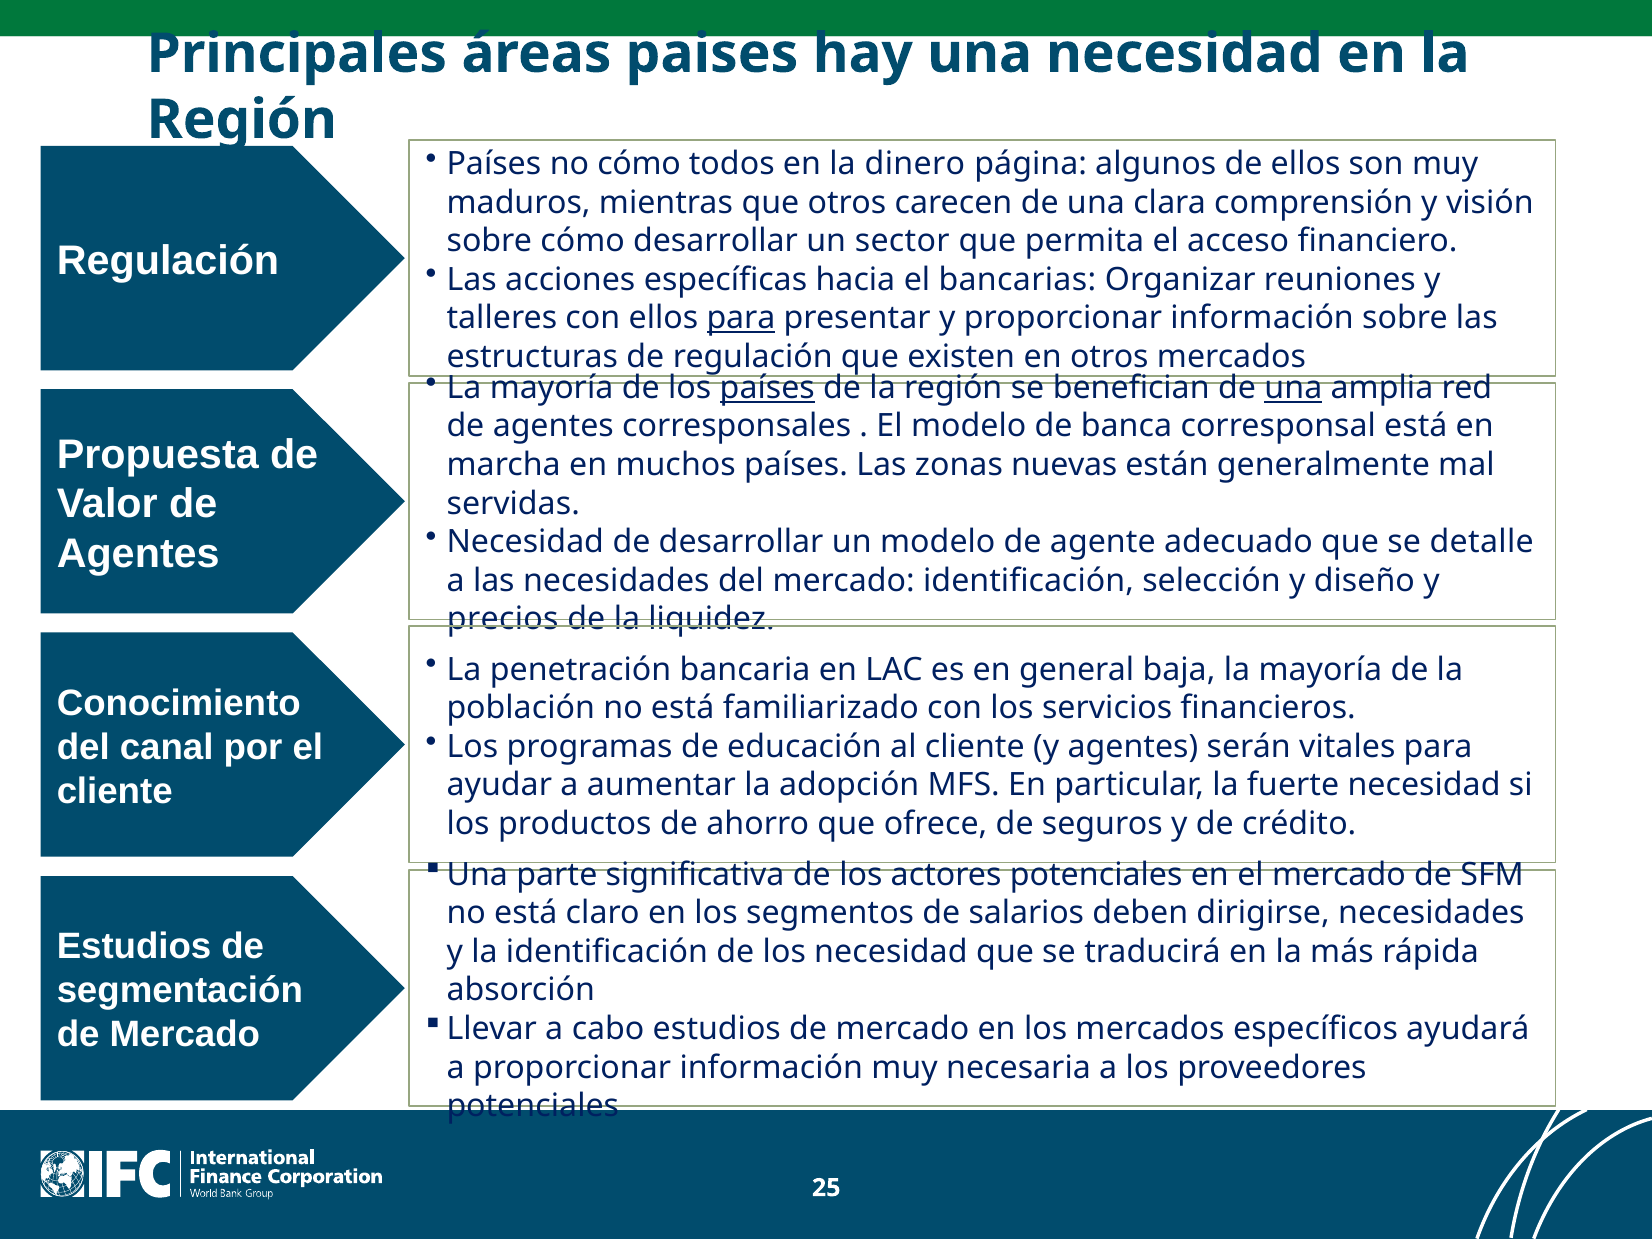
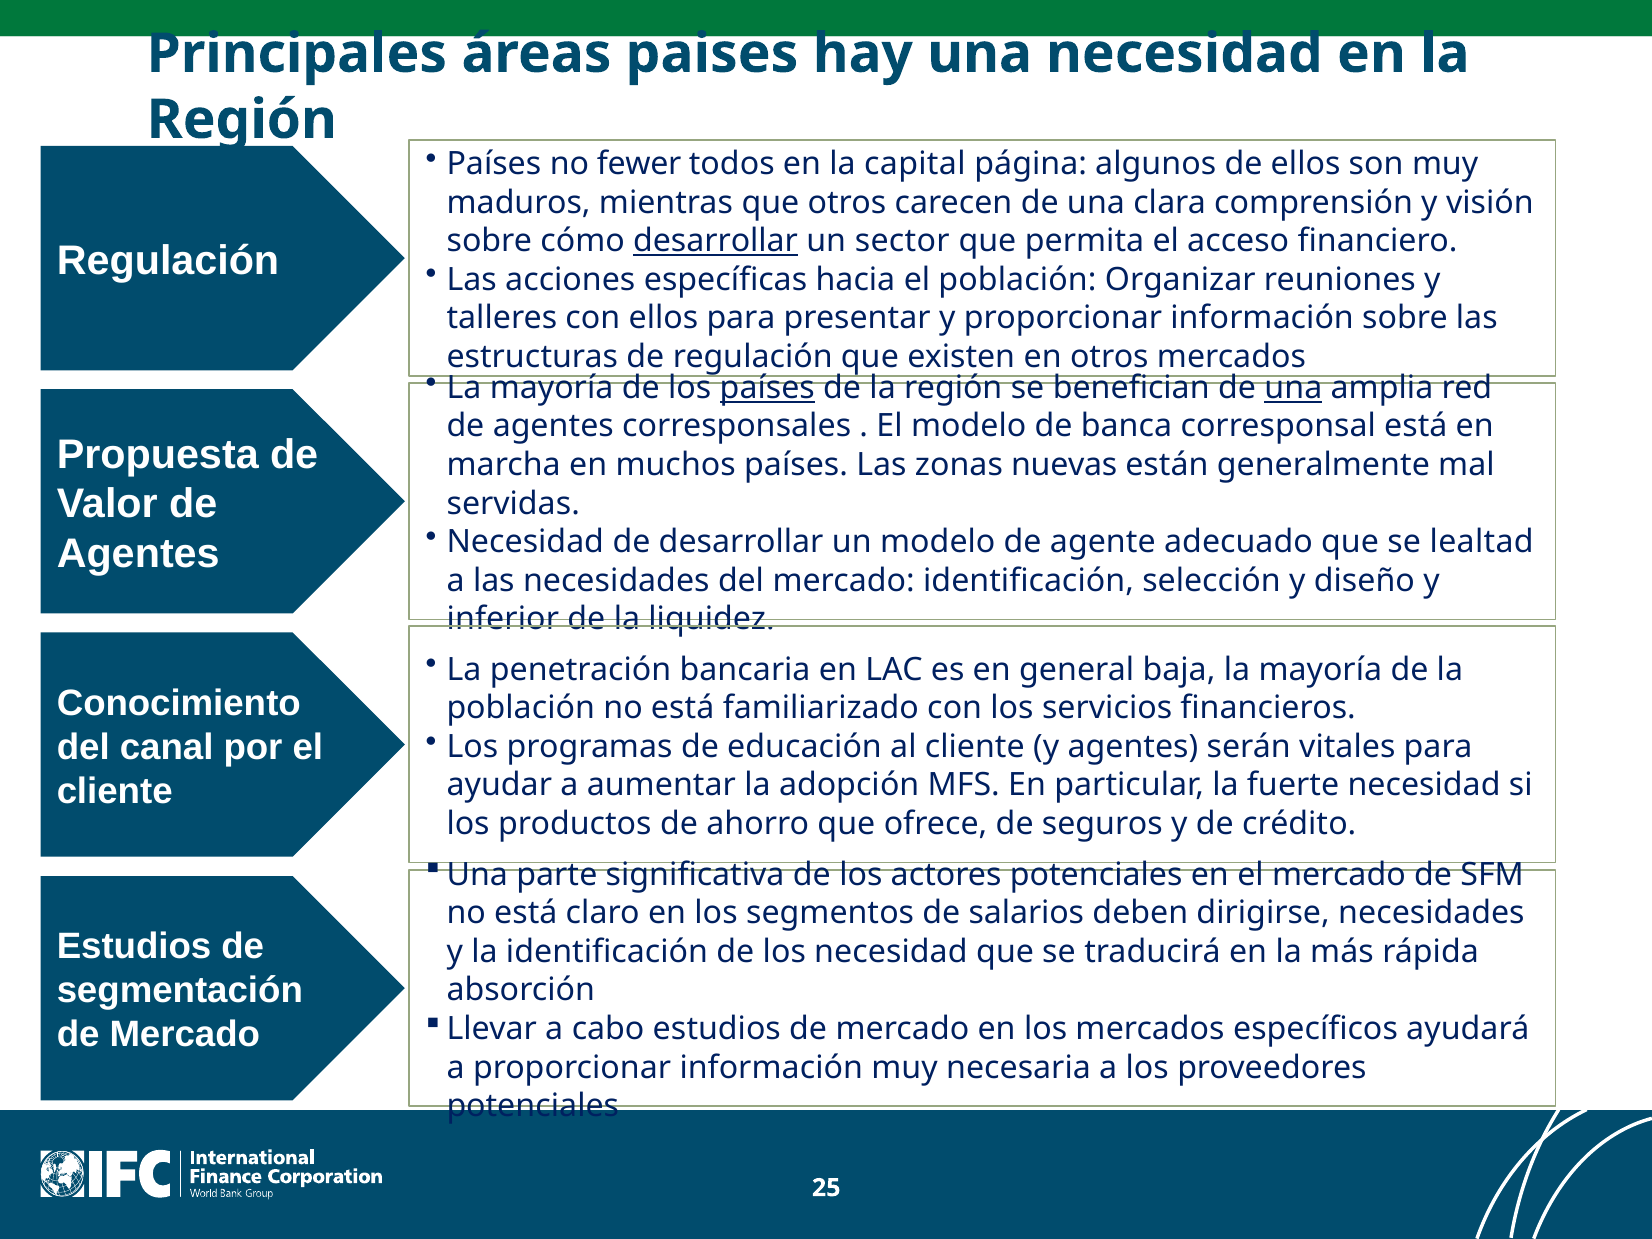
no cómo: cómo -> fewer (639, 164)
dinero: dinero -> capital (915, 164)
desarrollar underline: none -> present (716, 241)
el bancarias: bancarias -> población (1017, 280)
para underline: present -> none (741, 318)
detalle: detalle -> lealtad (1482, 542)
precios: precios -> inferior (503, 619)
